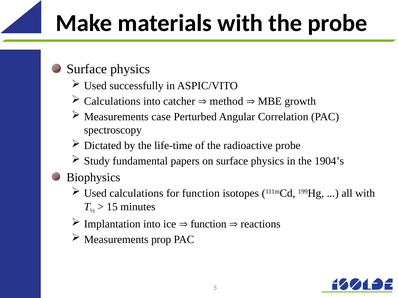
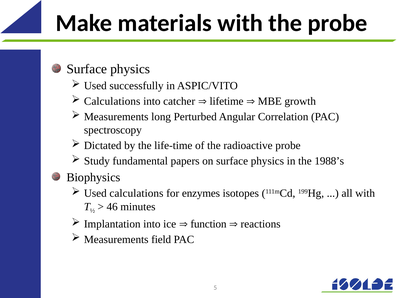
method: method -> lifetime (227, 101)
case: case -> long (161, 117)
1904’s: 1904’s -> 1988’s (329, 161)
for function: function -> enzymes (201, 194)
15: 15 -> 46 (112, 207)
prop: prop -> field (161, 240)
